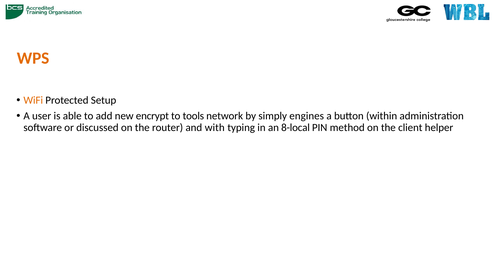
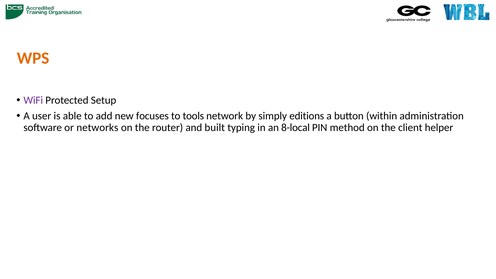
WiFi colour: orange -> purple (33, 100)
encrypt: encrypt -> focuses (152, 116)
engines: engines -> editions (307, 116)
discussed: discussed -> networks (97, 128)
with: with -> built (215, 128)
